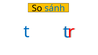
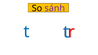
sánh colour: blue -> purple (55, 8)
